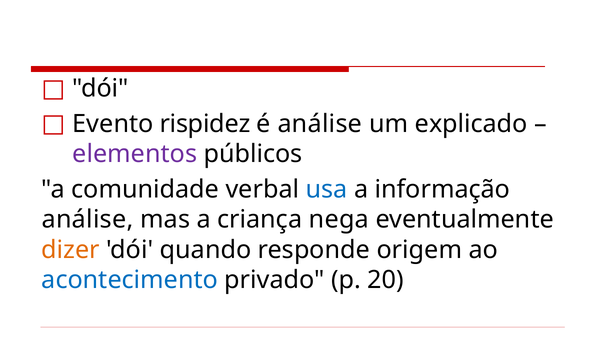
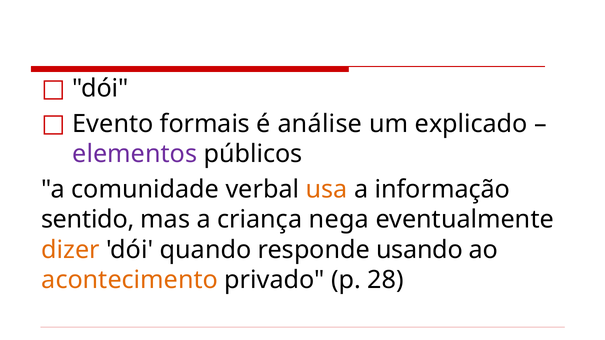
rispidez: rispidez -> formais (205, 124)
usa colour: blue -> orange (327, 189)
análise: análise -> sentido (88, 220)
origem: origem -> usando (420, 250)
acontecimento colour: blue -> orange (130, 280)
20: 20 -> 28 (386, 280)
